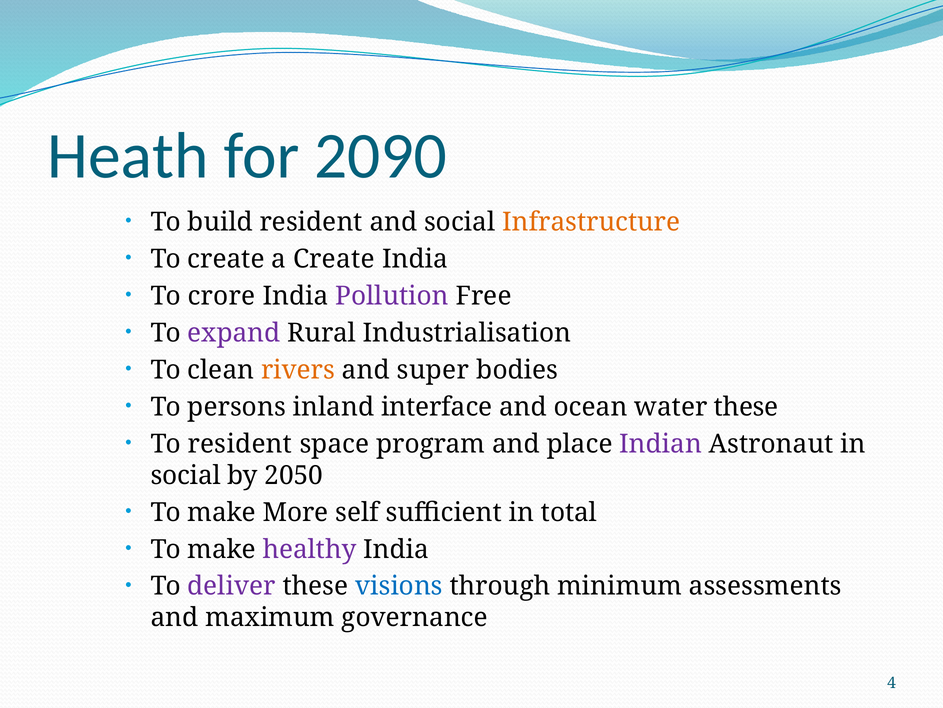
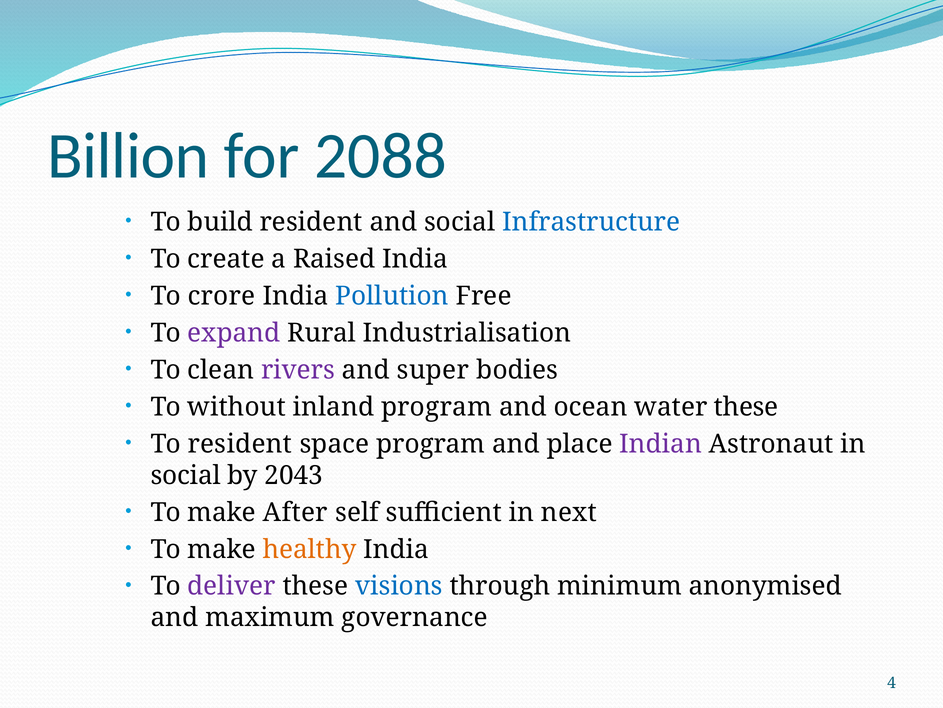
Heath: Heath -> Billion (128, 156)
2090: 2090 -> 2088 (381, 156)
Infrastructure colour: orange -> blue (591, 222)
a Create: Create -> Raised (334, 259)
Pollution colour: purple -> blue (392, 296)
rivers colour: orange -> purple (298, 370)
persons: persons -> without (237, 406)
inland interface: interface -> program (437, 406)
2050: 2050 -> 2043 (294, 475)
More: More -> After (295, 512)
total: total -> next (569, 512)
healthy colour: purple -> orange (310, 549)
assessments: assessments -> anonymised (765, 586)
